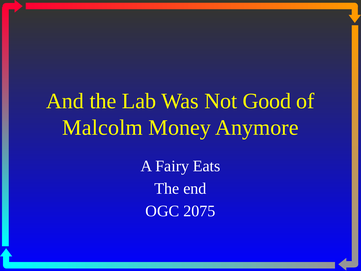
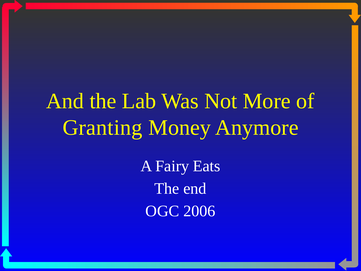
Good: Good -> More (267, 101)
Malcolm: Malcolm -> Granting (102, 128)
2075: 2075 -> 2006 (199, 211)
